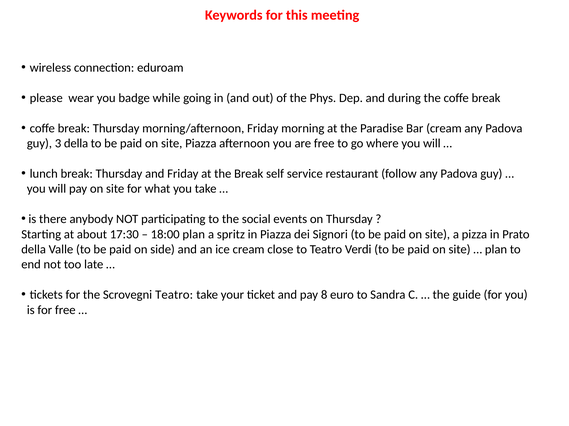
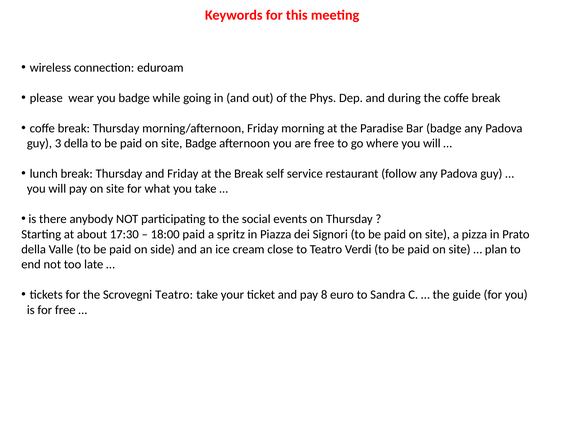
Bar cream: cream -> badge (444, 128)
site Piazza: Piazza -> Badge (201, 144)
18:00 plan: plan -> paid (194, 235)
